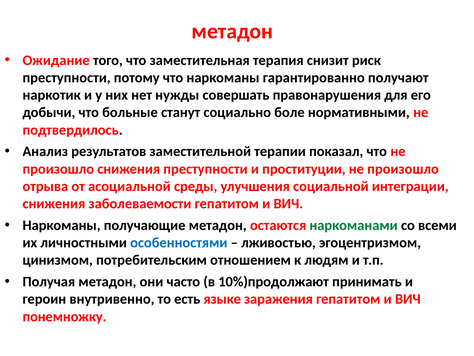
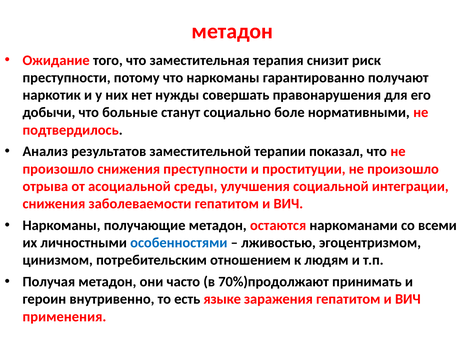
наркоманами colour: green -> black (354, 225)
10%)продолжают: 10%)продолжают -> 70%)продолжают (274, 281)
понемножку: понемножку -> применения (64, 316)
